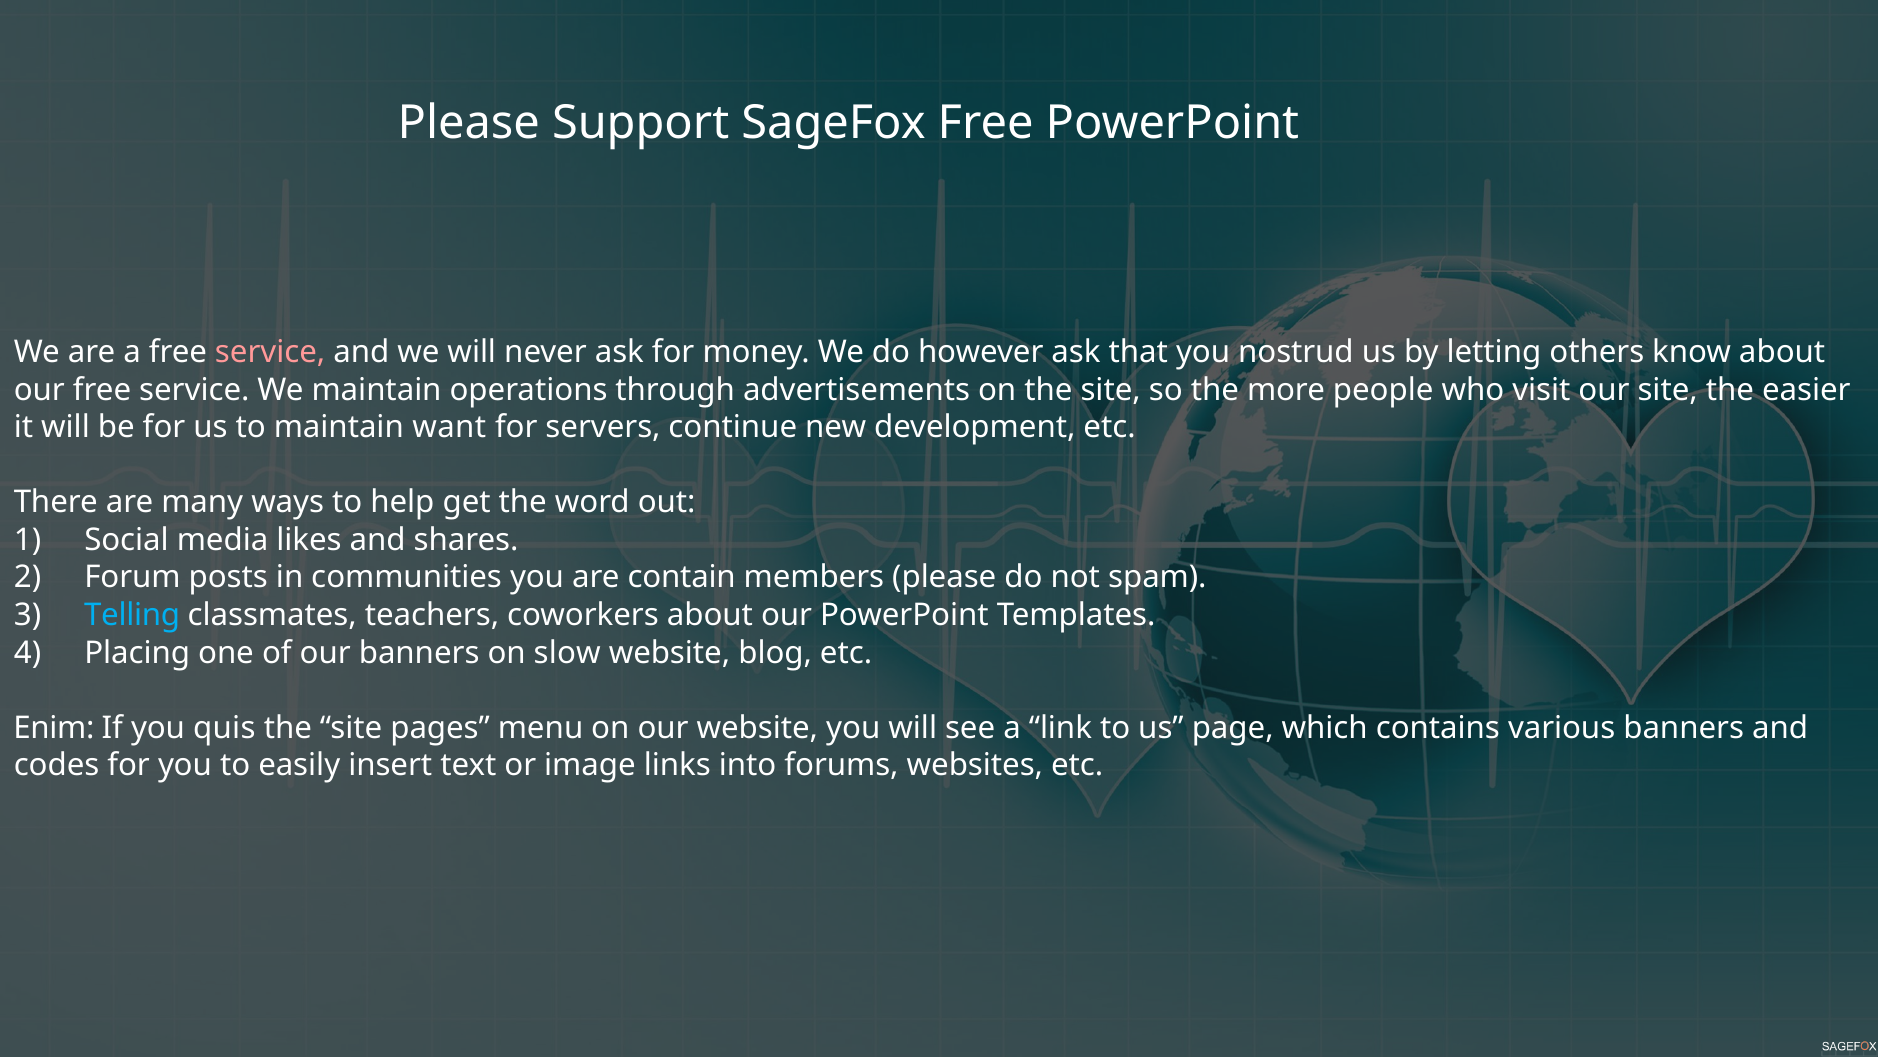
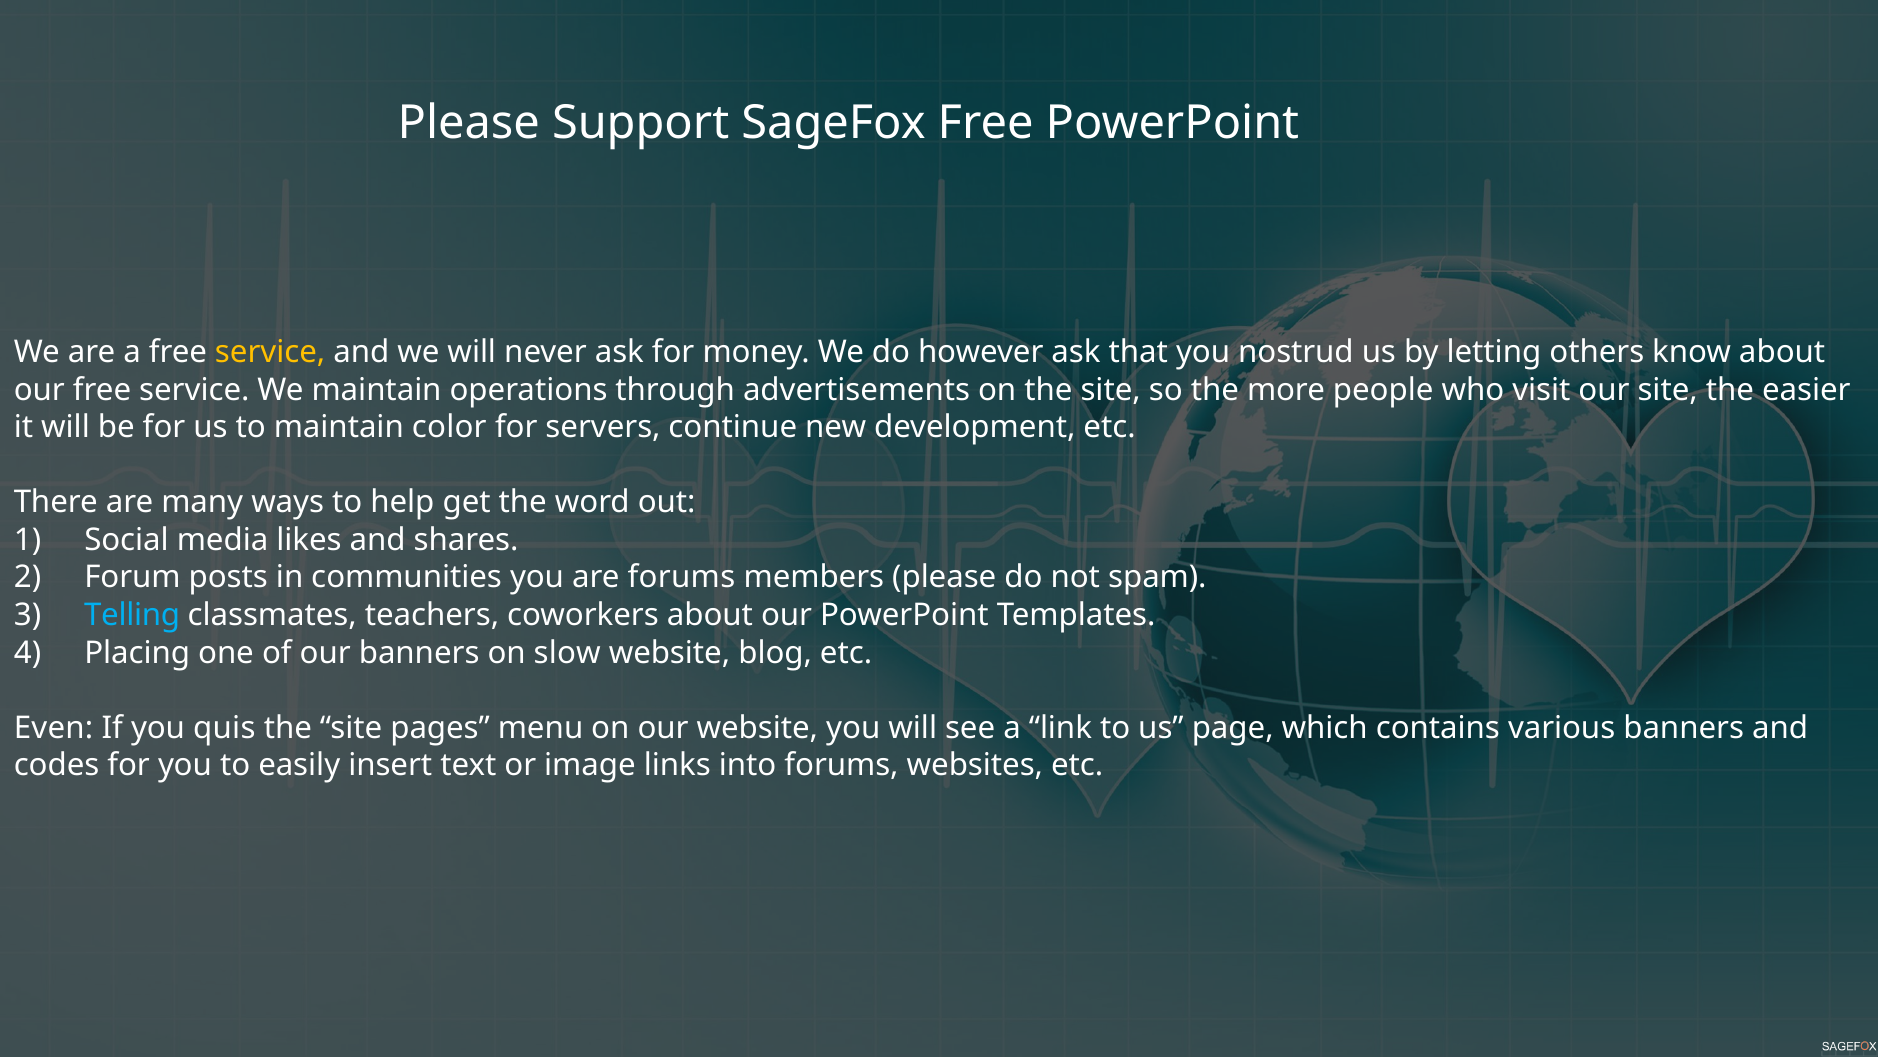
service colour: pink -> yellow (270, 352)
want: want -> color (449, 427)
are contain: contain -> forums (681, 577)
Enim: Enim -> Even (54, 727)
